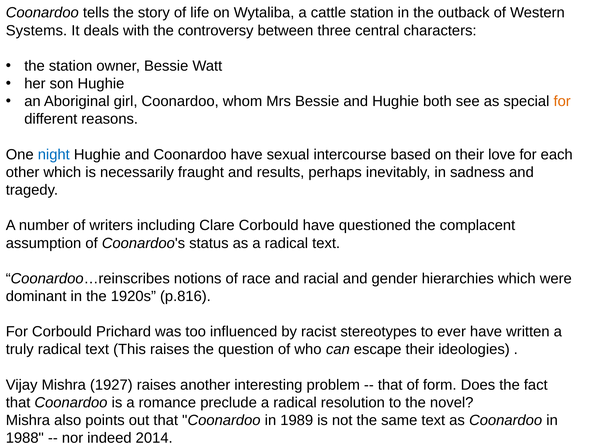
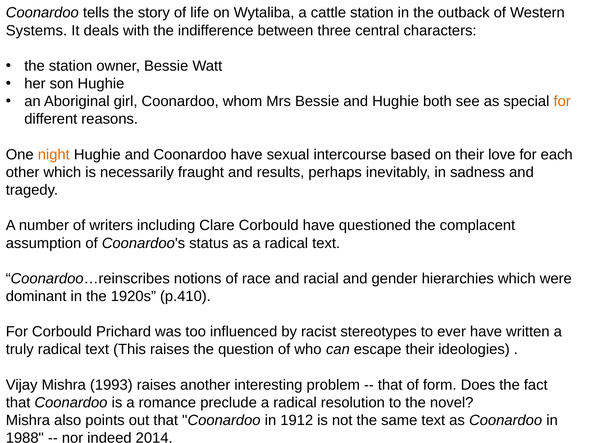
controversy: controversy -> indifference (216, 31)
night colour: blue -> orange (54, 155)
p.816: p.816 -> p.410 (185, 296)
1927: 1927 -> 1993 (111, 385)
1989: 1989 -> 1912 (297, 421)
